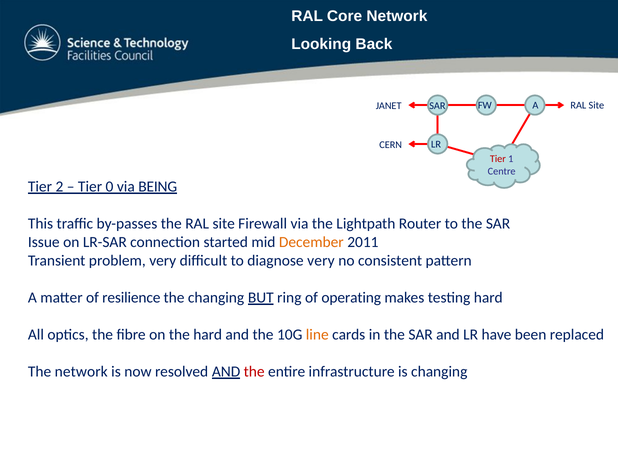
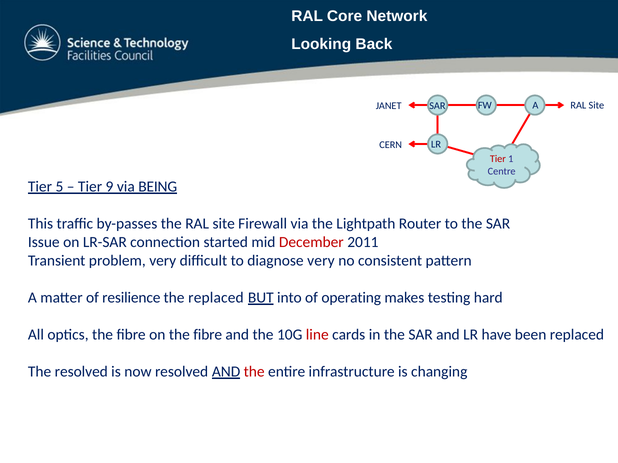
2: 2 -> 5 (59, 187)
0: 0 -> 9 (110, 187)
December colour: orange -> red (311, 242)
the changing: changing -> replaced (216, 298)
ring: ring -> into (289, 298)
on the hard: hard -> fibre (208, 335)
line colour: orange -> red (317, 335)
The network: network -> resolved (81, 372)
